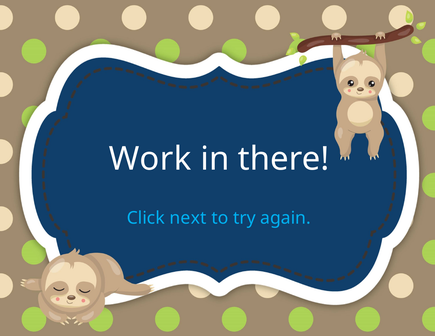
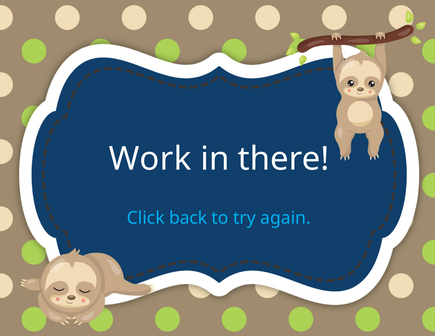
next: next -> back (188, 218)
